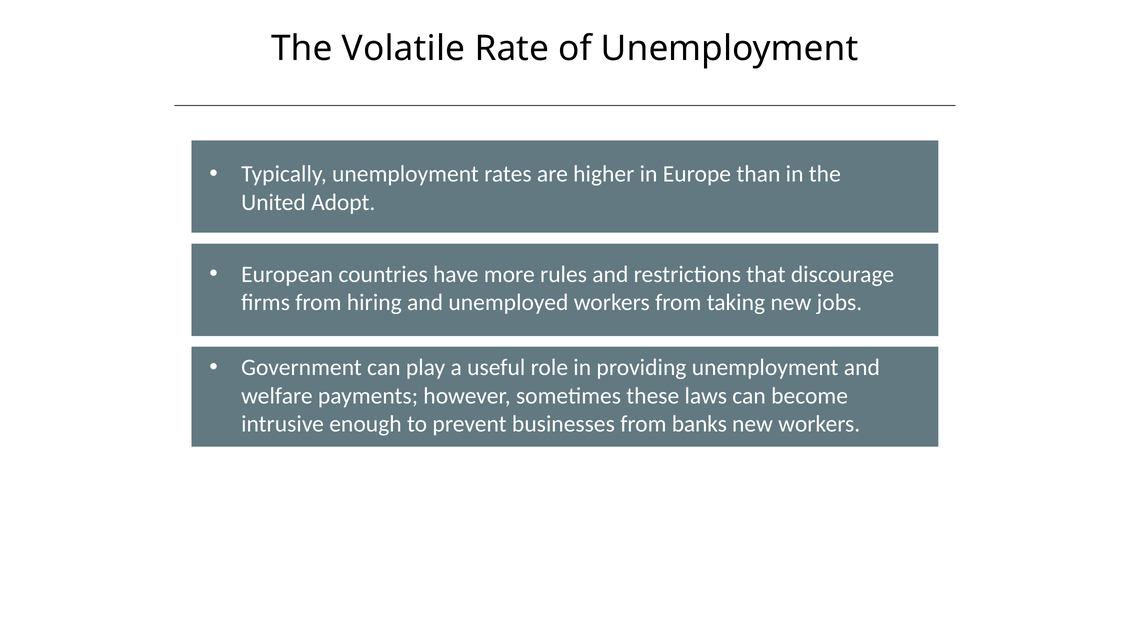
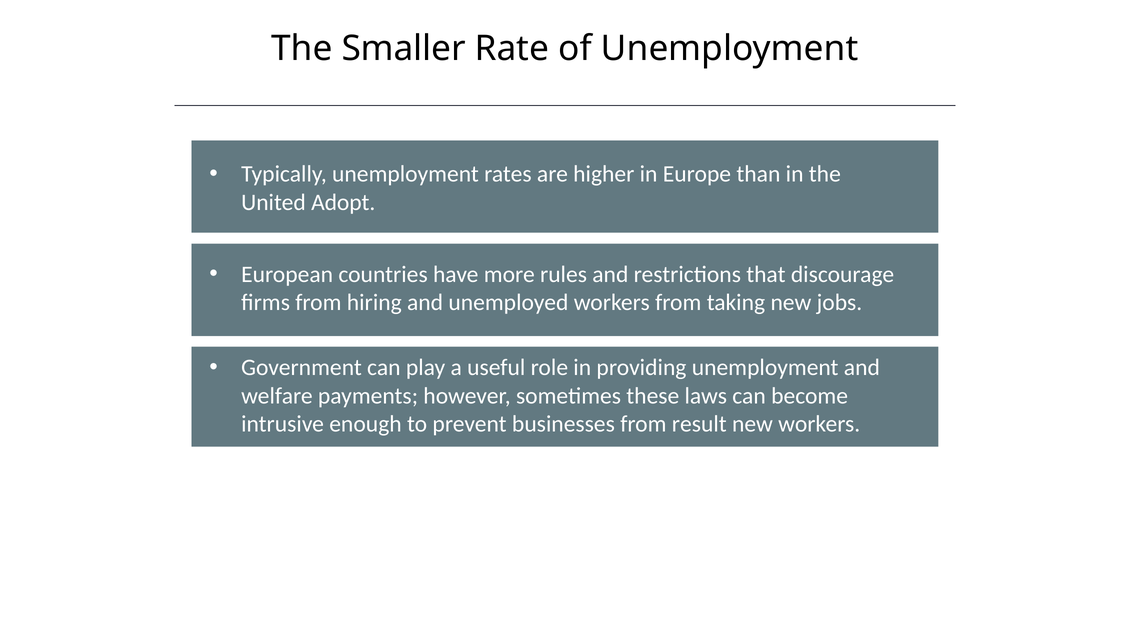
Volatile: Volatile -> Smaller (404, 49)
banks: banks -> result (699, 424)
